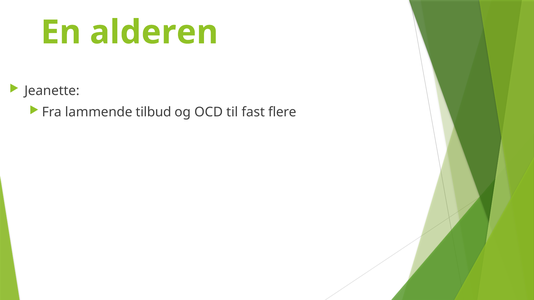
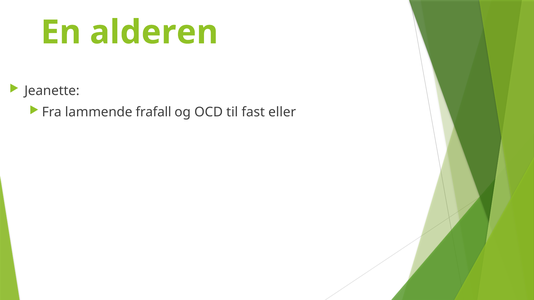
tilbud: tilbud -> frafall (154, 112)
flere: flere -> eller (282, 112)
